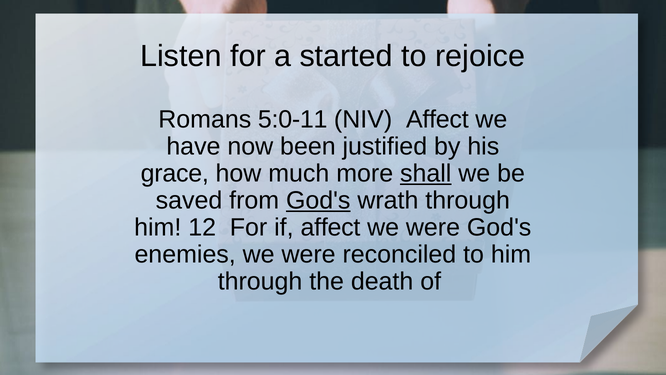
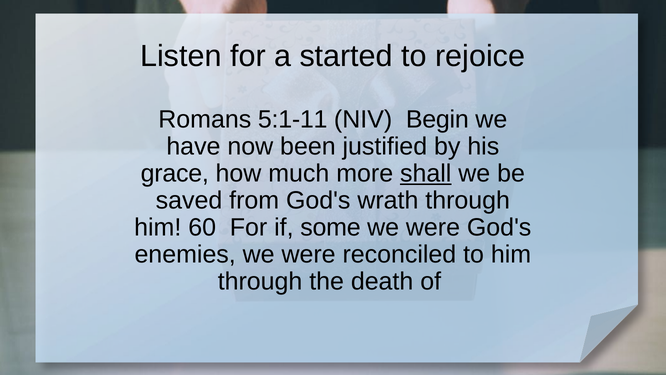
5:0-11: 5:0-11 -> 5:1-11 (293, 119)
NIV Affect: Affect -> Begin (437, 119)
God's underline: present -> none (318, 200)
12: 12 -> 60 (202, 227)
if affect: affect -> some (330, 227)
